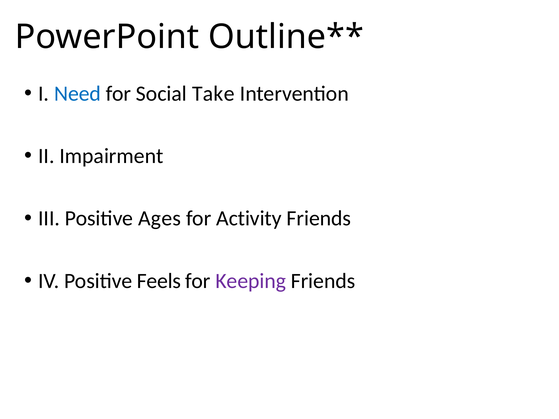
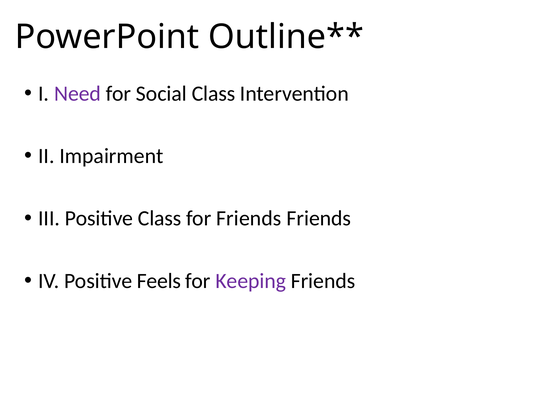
Need colour: blue -> purple (78, 94)
Social Take: Take -> Class (214, 94)
Positive Ages: Ages -> Class (160, 219)
for Activity: Activity -> Friends (249, 219)
